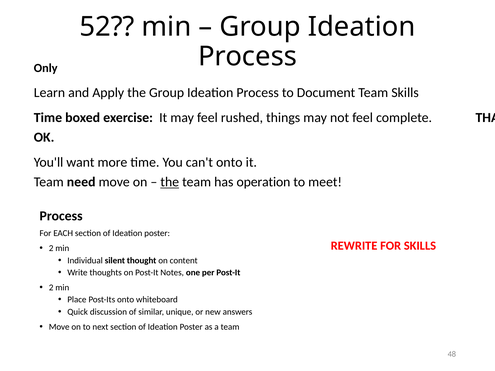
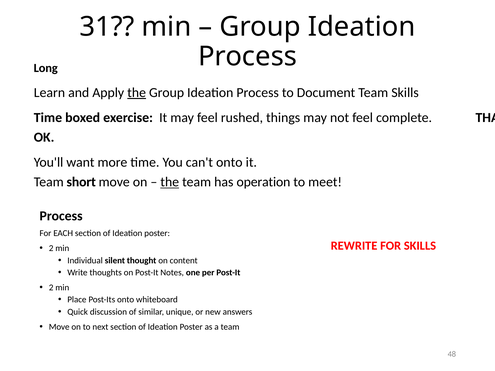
52: 52 -> 31 (107, 27)
Only: Only -> Long (46, 68)
the underline: none -> present (137, 93)
need: need -> short (81, 182)
